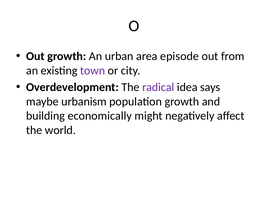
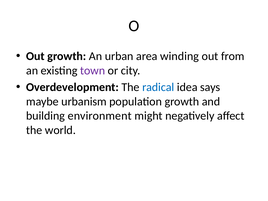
episode: episode -> winding (180, 56)
radical colour: purple -> blue (158, 87)
economically: economically -> environment (100, 116)
